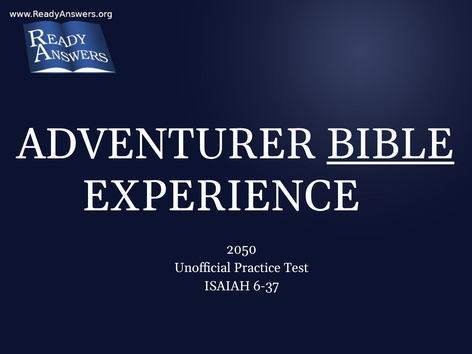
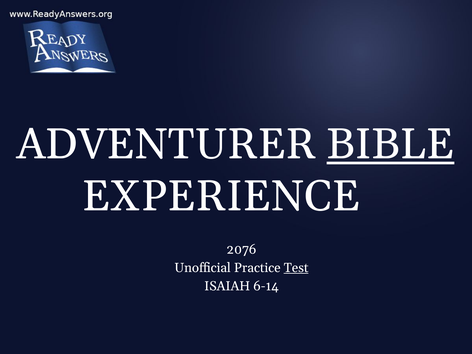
2050: 2050 -> 2076 (241, 249)
Test underline: none -> present (296, 268)
6-37: 6-37 -> 6-14 (266, 286)
